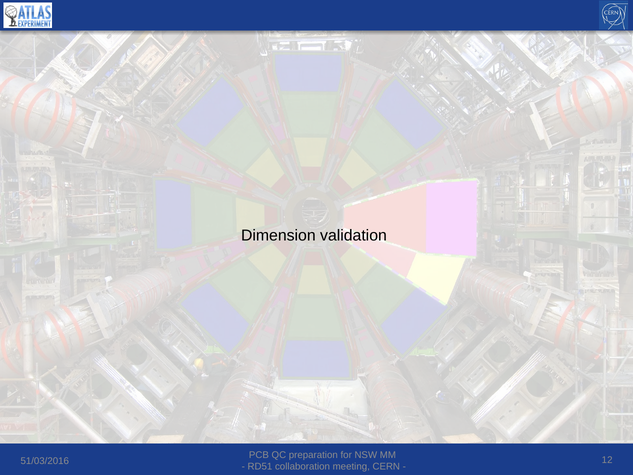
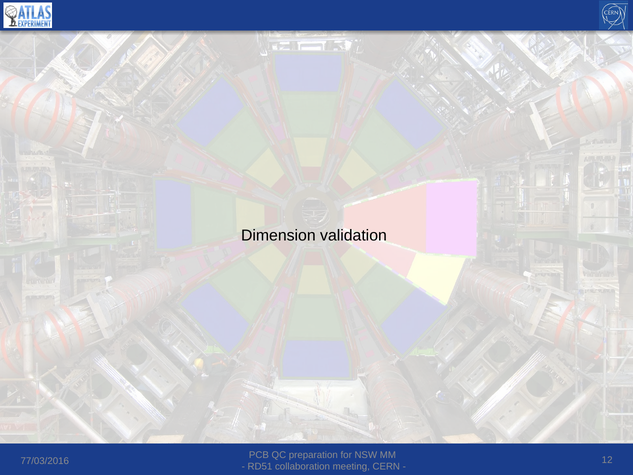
51/03/2016: 51/03/2016 -> 77/03/2016 (45, 461)
